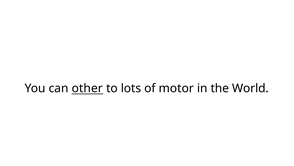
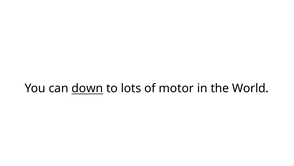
other: other -> down (87, 88)
